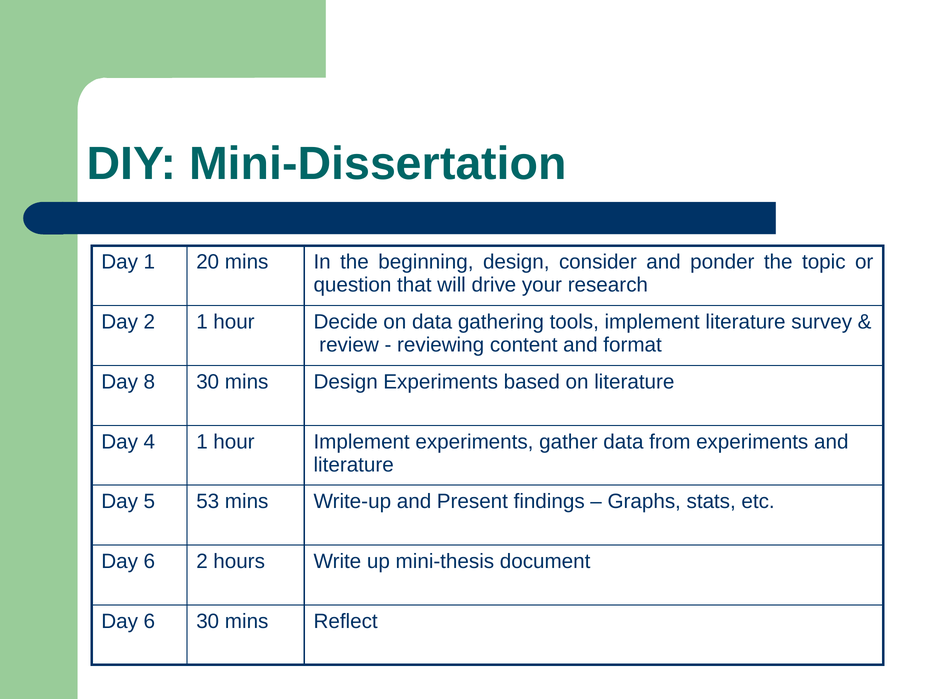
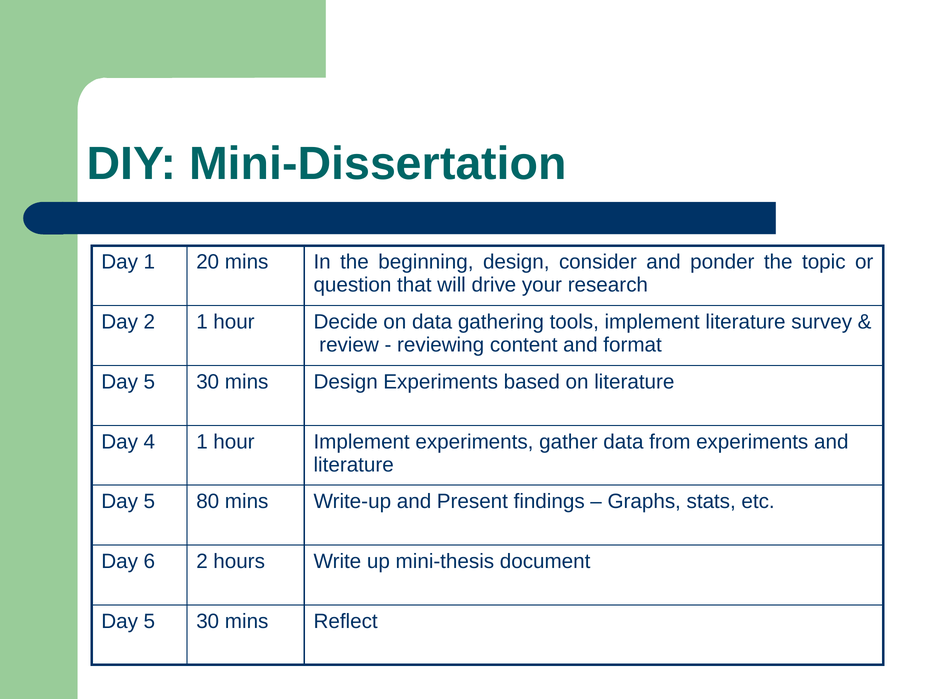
8: 8 -> 5 (149, 382)
53: 53 -> 80 (208, 501)
6: 6 -> 5 (149, 621)
